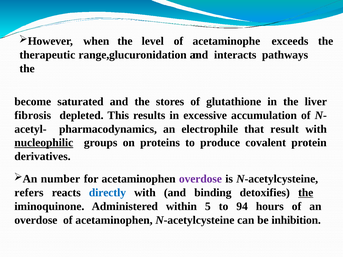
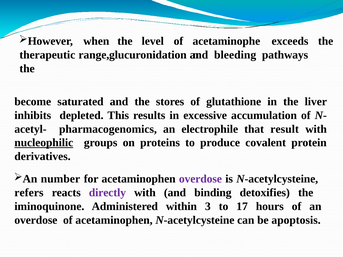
interacts: interacts -> bleeding (235, 55)
fibrosis: fibrosis -> inhibits (33, 115)
pharmacodynamics: pharmacodynamics -> pharmacogenomics (108, 129)
directly colour: blue -> purple (107, 193)
the underline: present -> none (306, 193)
5: 5 -> 3 (208, 207)
94: 94 -> 17 (242, 207)
inhibition: inhibition -> apoptosis (296, 220)
